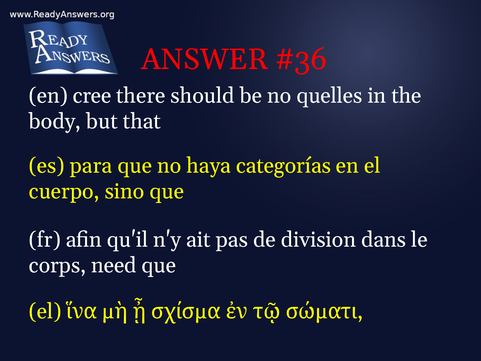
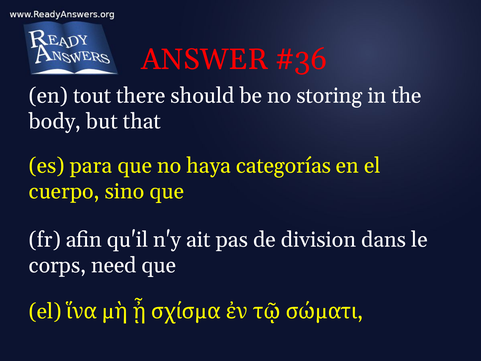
cree: cree -> tout (92, 96)
quelles: quelles -> storing (329, 96)
